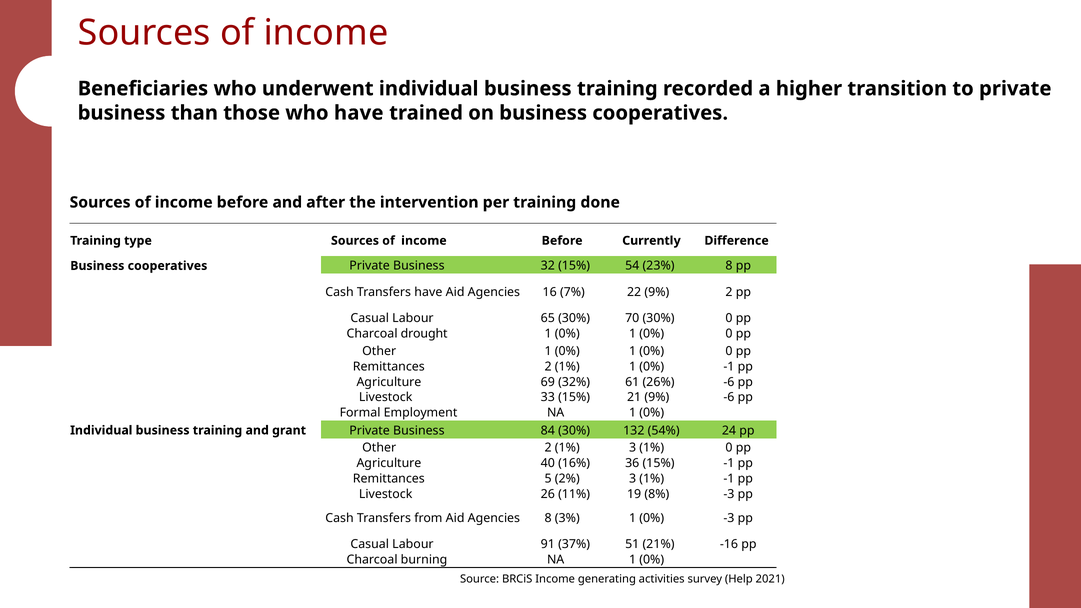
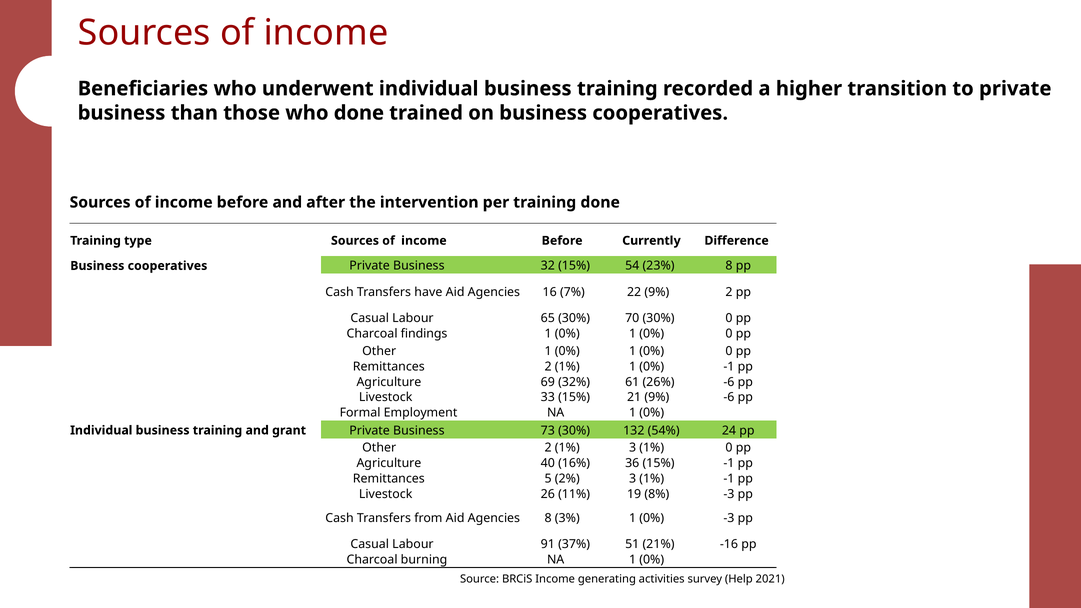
who have: have -> done (359, 113)
drought: drought -> findings (424, 334)
84: 84 -> 73 (548, 430)
